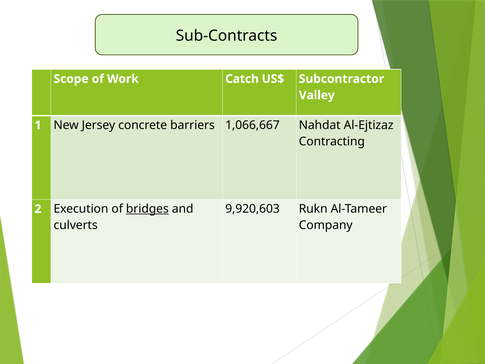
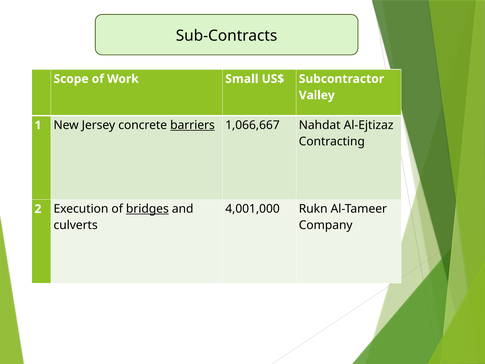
Catch: Catch -> Small (242, 79)
barriers underline: none -> present (193, 125)
9,920,603: 9,920,603 -> 4,001,000 (253, 209)
